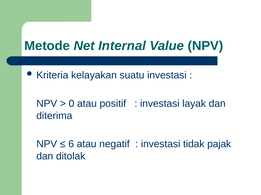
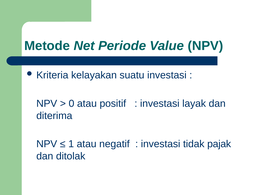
Internal: Internal -> Periode (122, 46)
6: 6 -> 1 (71, 145)
